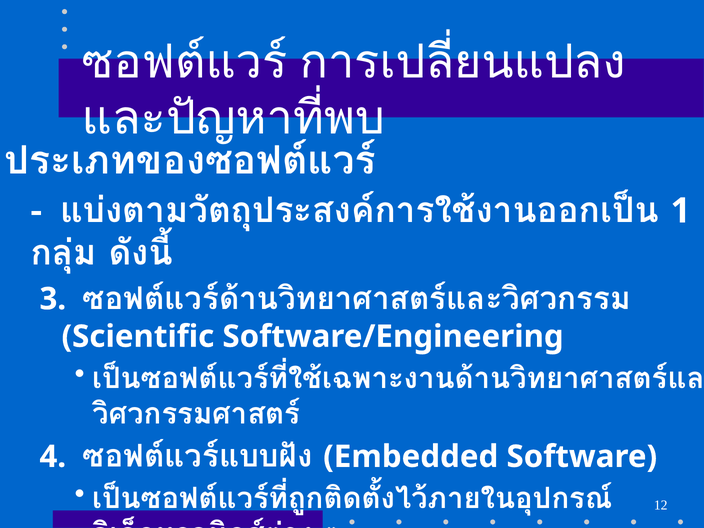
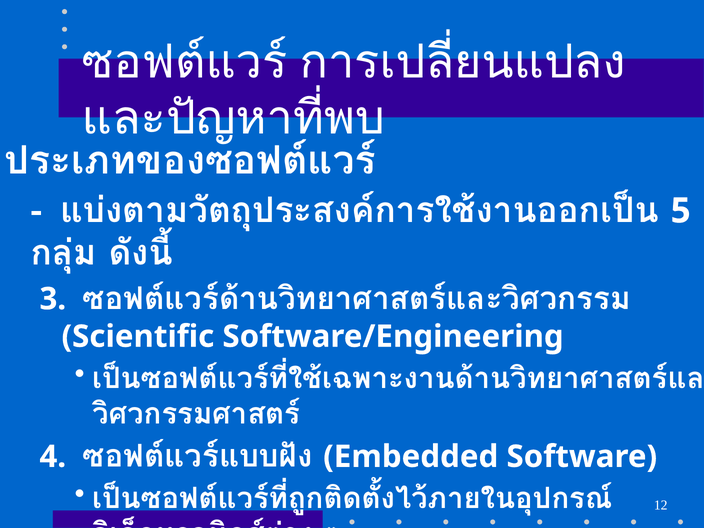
1: 1 -> 5 (681, 211)
